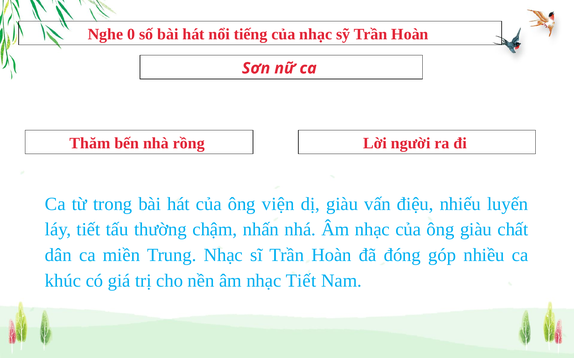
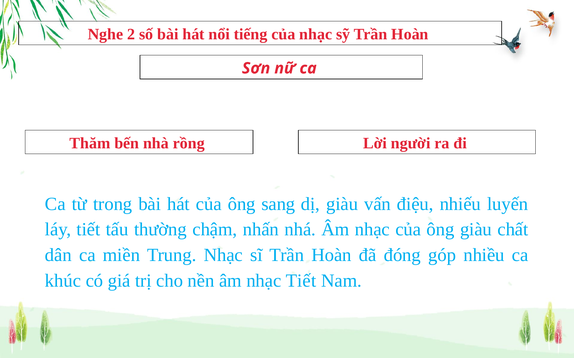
0: 0 -> 2 (131, 34)
viện: viện -> sang (278, 204)
